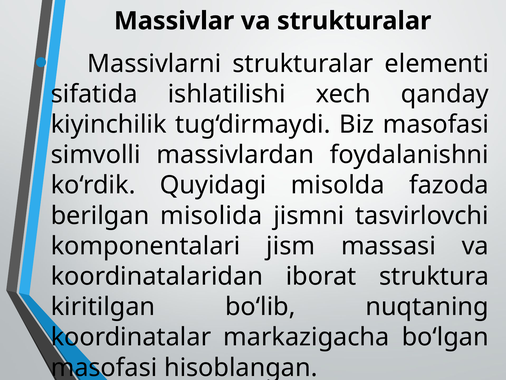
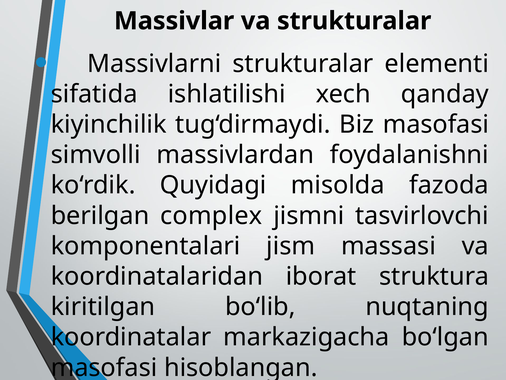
misolida: misolida -> complex (211, 215)
